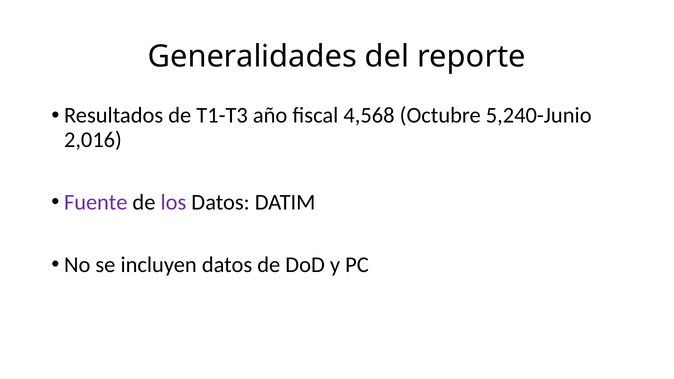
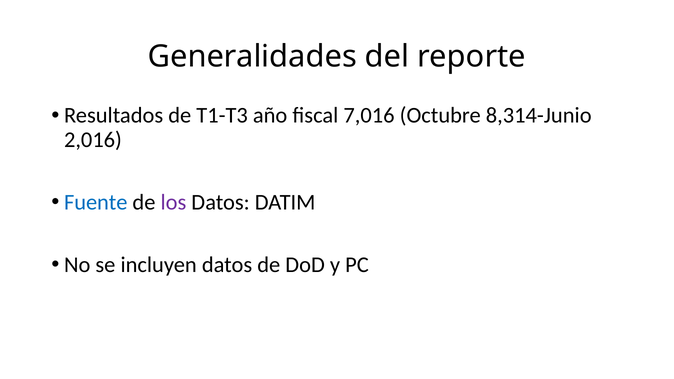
4,568: 4,568 -> 7,016 (369, 115)
5,240-Junio: 5,240-Junio -> 8,314-Junio (539, 115)
Fuente colour: purple -> blue (96, 202)
